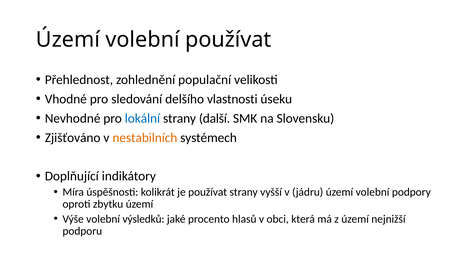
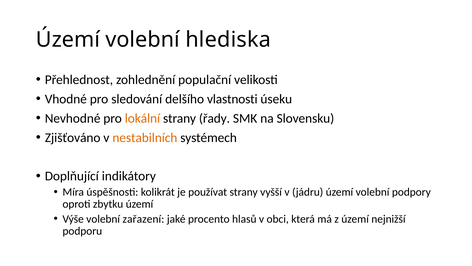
volební používat: používat -> hlediska (228, 40)
lokální colour: blue -> orange (142, 118)
další: další -> řady (214, 118)
výsledků: výsledků -> zařazení (143, 219)
